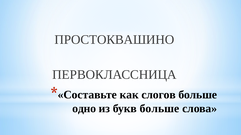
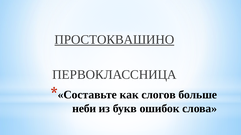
ПРОСТОКВАШИНО underline: none -> present (114, 40)
одно: одно -> неби (84, 109)
букв больше: больше -> ошибок (160, 109)
